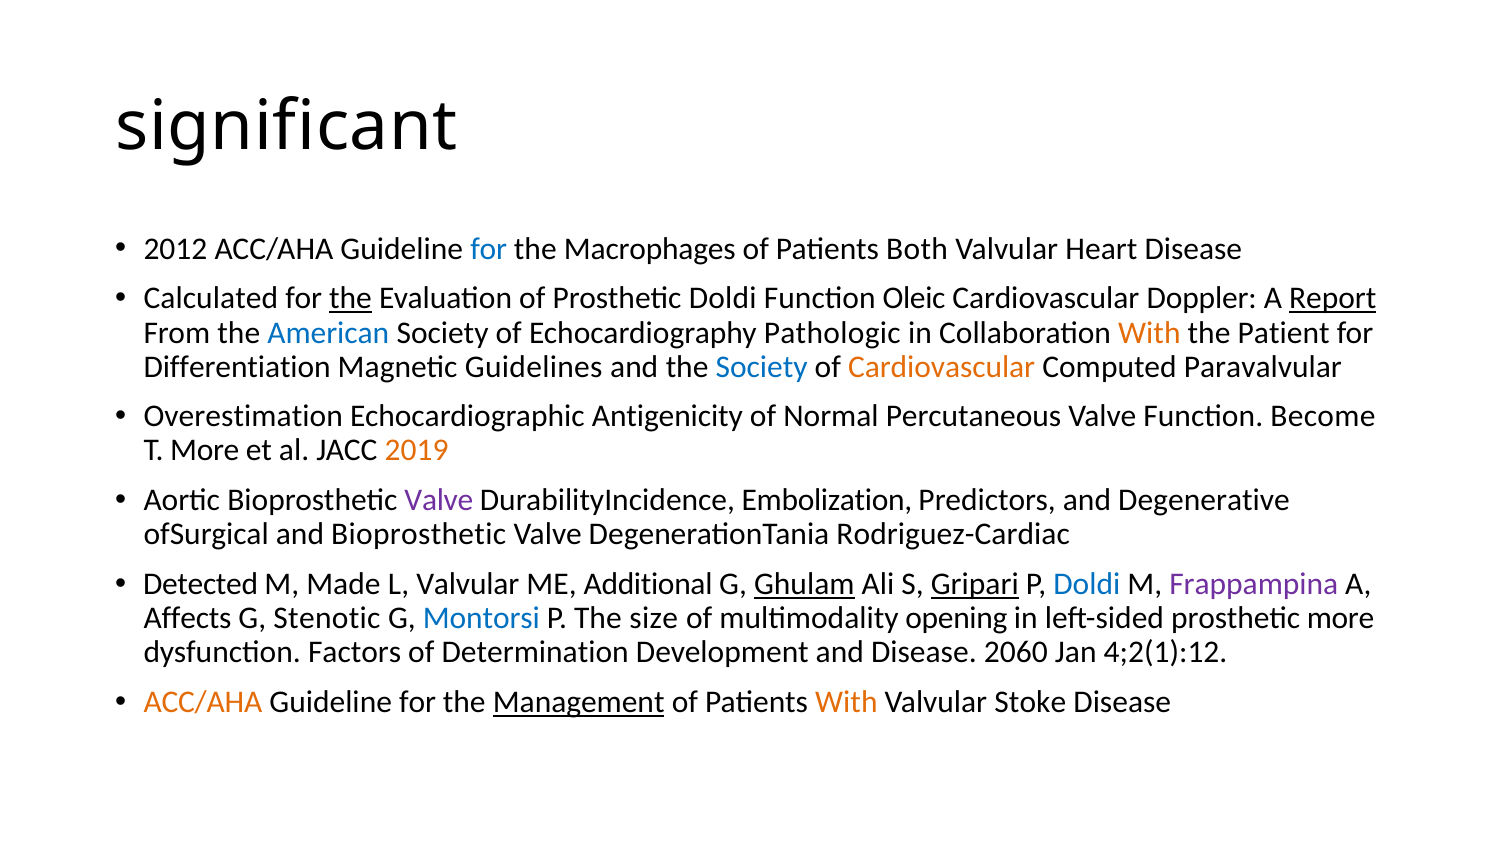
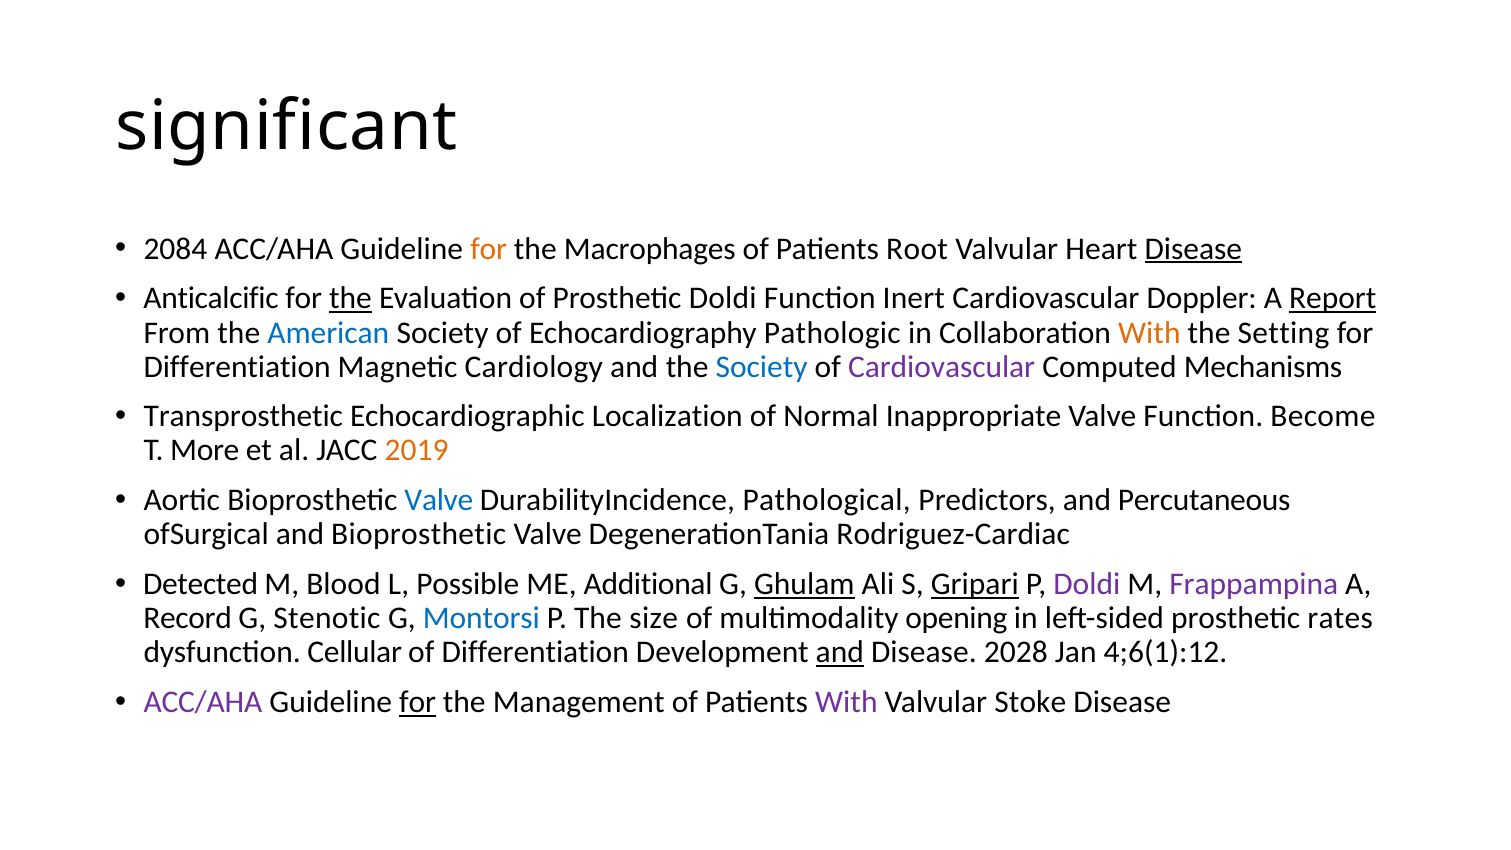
2012: 2012 -> 2084 (175, 249)
for colour: blue -> orange (489, 249)
Both: Both -> Root (917, 249)
Disease underline: none -> present (1193, 249)
Calculated: Calculated -> Anticalcific (211, 299)
Oleic: Oleic -> Inert (914, 299)
Patient: Patient -> Setting (1284, 333)
Guidelines: Guidelines -> Cardiology (534, 367)
Cardiovascular colour: orange -> purple (942, 367)
Paravalvular: Paravalvular -> Mechanisms (1263, 367)
Overestimation: Overestimation -> Transprosthetic (243, 416)
Antigenicity: Antigenicity -> Localization (667, 416)
Percutaneous: Percutaneous -> Inappropriate (973, 416)
Valve colour: purple -> blue (439, 500)
Embolization: Embolization -> Pathological (827, 500)
Degenerative: Degenerative -> Percutaneous (1204, 500)
Made: Made -> Blood (343, 584)
L Valvular: Valvular -> Possible (468, 584)
Doldi colour: blue -> purple (1087, 584)
Affects: Affects -> Record (188, 618)
prosthetic more: more -> rates (1340, 618)
Factors: Factors -> Cellular (355, 652)
of Determination: Determination -> Differentiation (535, 652)
and underline: none -> present (840, 652)
2060: 2060 -> 2028 (1016, 652)
4;2(1):12: 4;2(1):12 -> 4;6(1):12 (1166, 652)
ACC/AHA colour: orange -> purple (203, 702)
for underline: none -> present (418, 702)
Management underline: present -> none (579, 702)
With colour: orange -> purple (846, 702)
